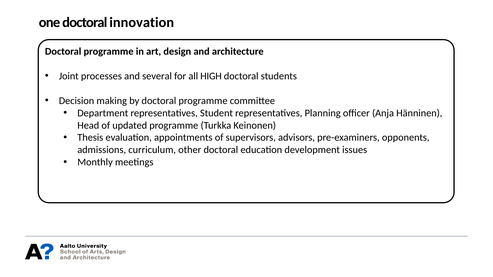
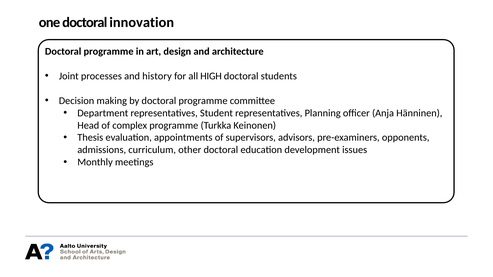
several: several -> history (157, 76)
updated: updated -> complex (130, 125)
